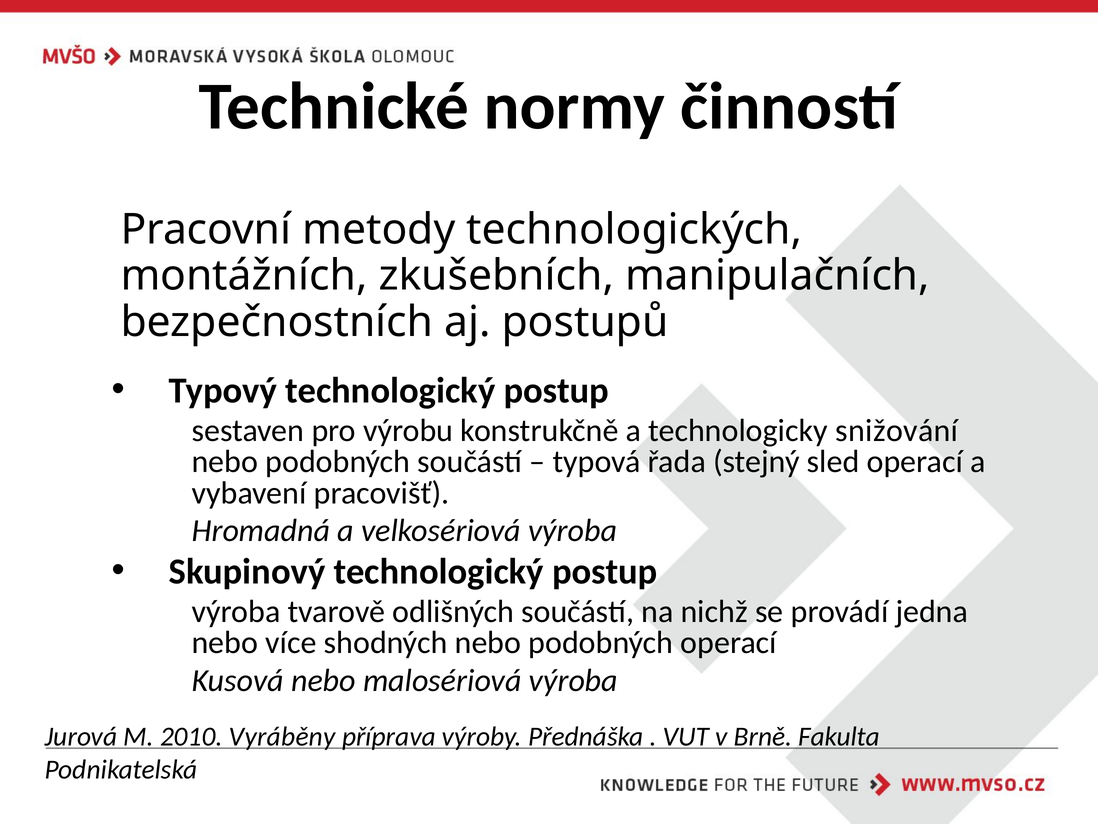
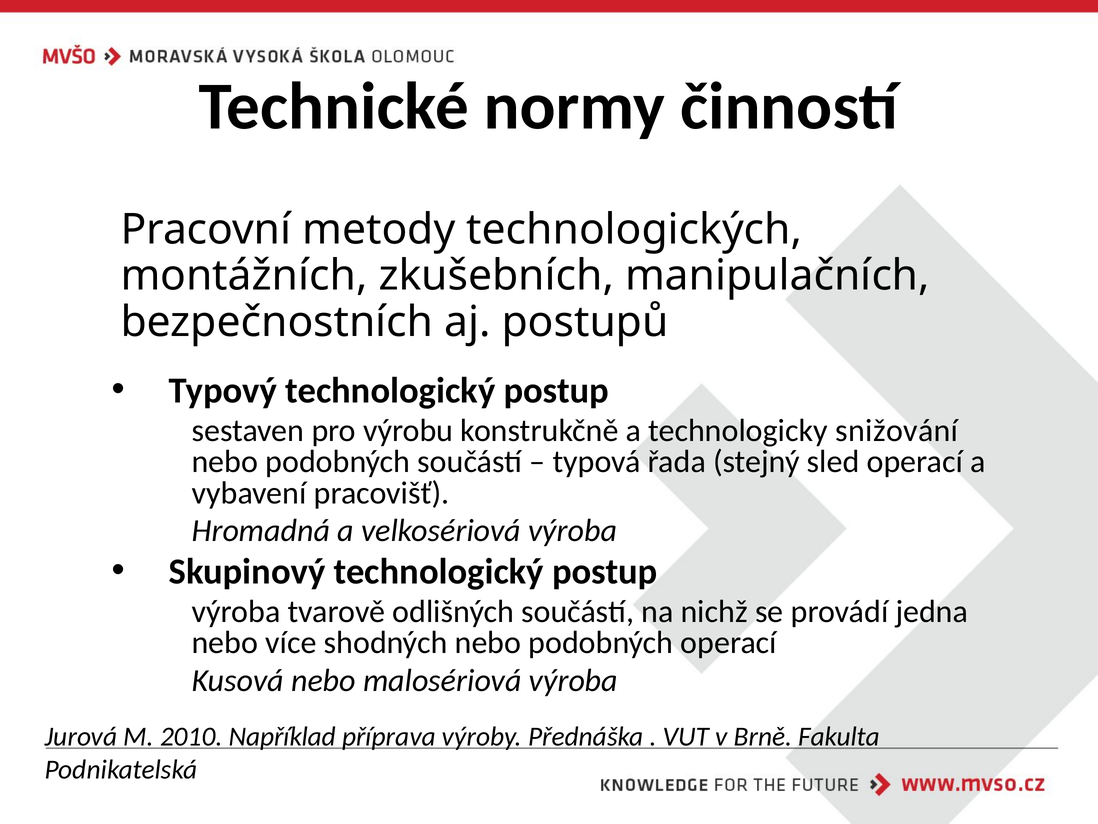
Vyráběny: Vyráběny -> Například (282, 736)
